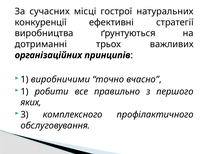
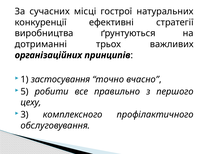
виробничими: виробничими -> застосування (60, 80)
1: 1 -> 5 (25, 92)
яких: яких -> цеху (31, 103)
